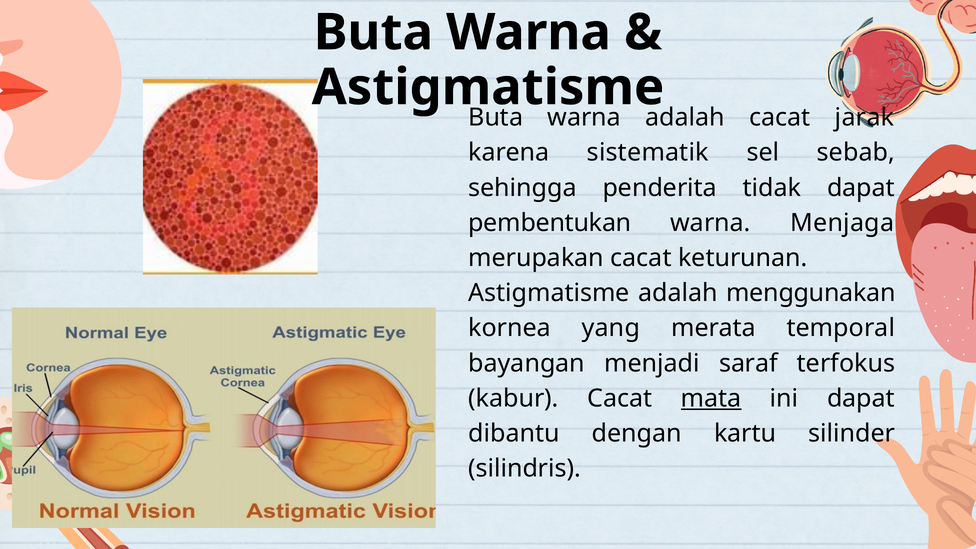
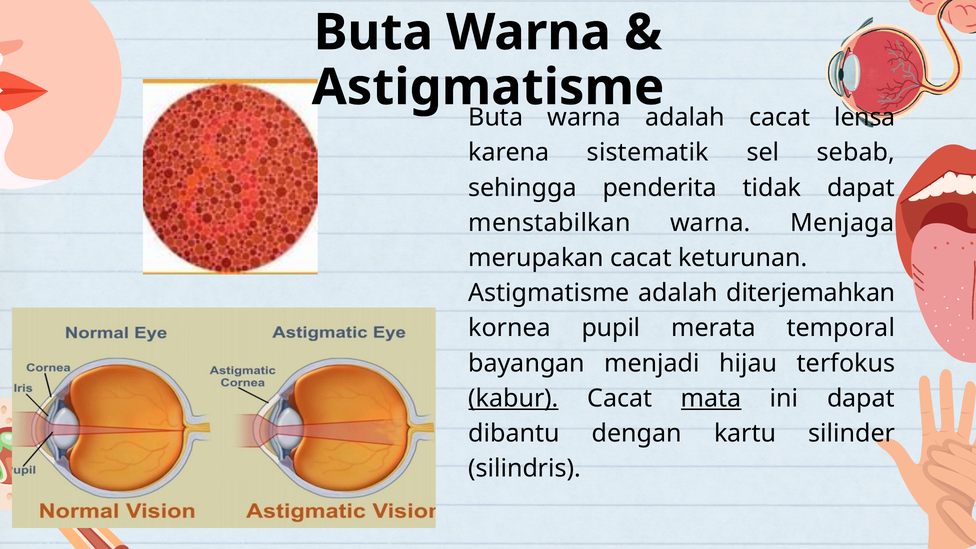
jarak: jarak -> lensa (865, 118)
pembentukan: pembentukan -> menstabilkan (550, 223)
menggunakan: menggunakan -> diterjemahkan (811, 293)
yang: yang -> pupil (611, 328)
saraf: saraf -> hijau (748, 363)
kabur underline: none -> present (513, 398)
